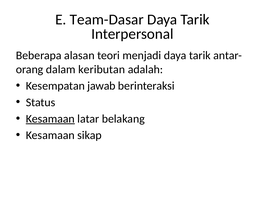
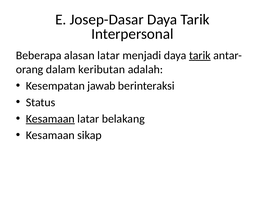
Team-Dasar: Team-Dasar -> Josep-Dasar (107, 20)
alasan teori: teori -> latar (108, 56)
tarik underline: none -> present (200, 56)
